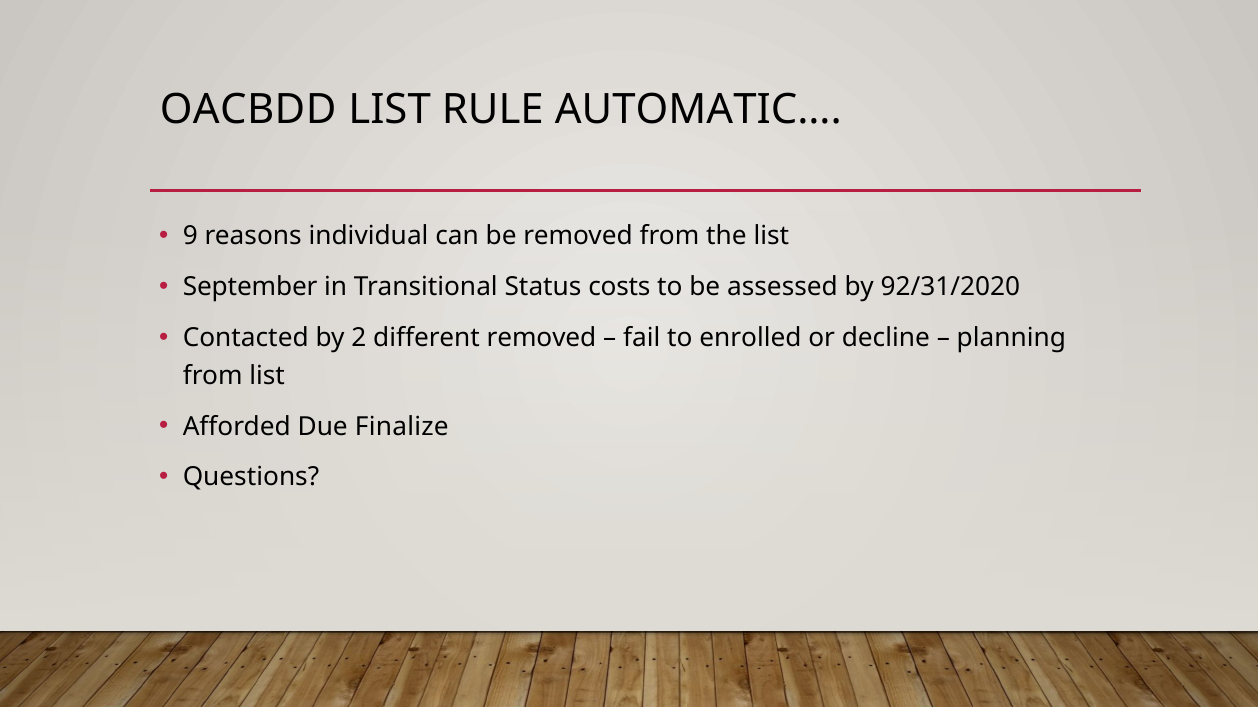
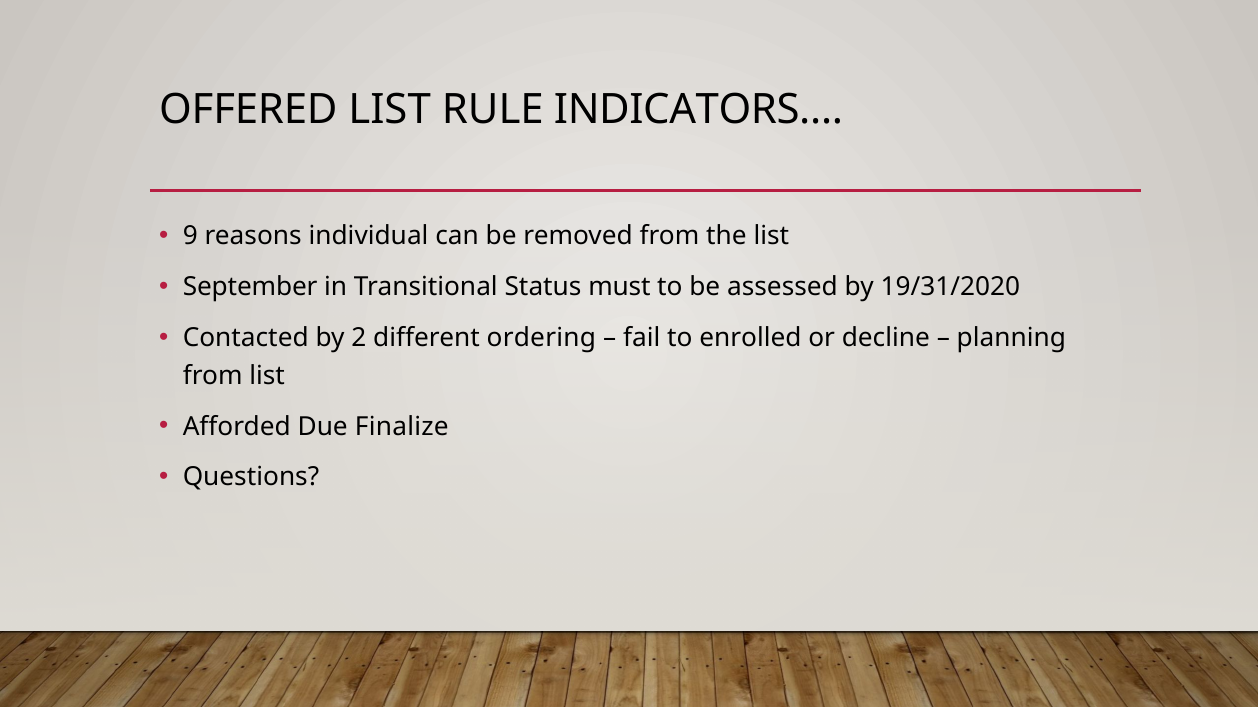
OACBDD: OACBDD -> OFFERED (248, 110)
AUTOMATIC…: AUTOMATIC… -> INDICATORS… (699, 110)
costs: costs -> must (619, 287)
92/31/2020: 92/31/2020 -> 19/31/2020 (950, 287)
different removed: removed -> ordering (541, 338)
